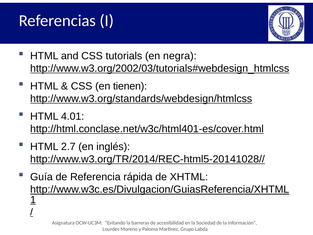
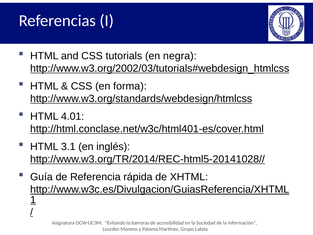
tienen: tienen -> forma (130, 86)
2.7: 2.7 -> 3.1 (68, 147)
